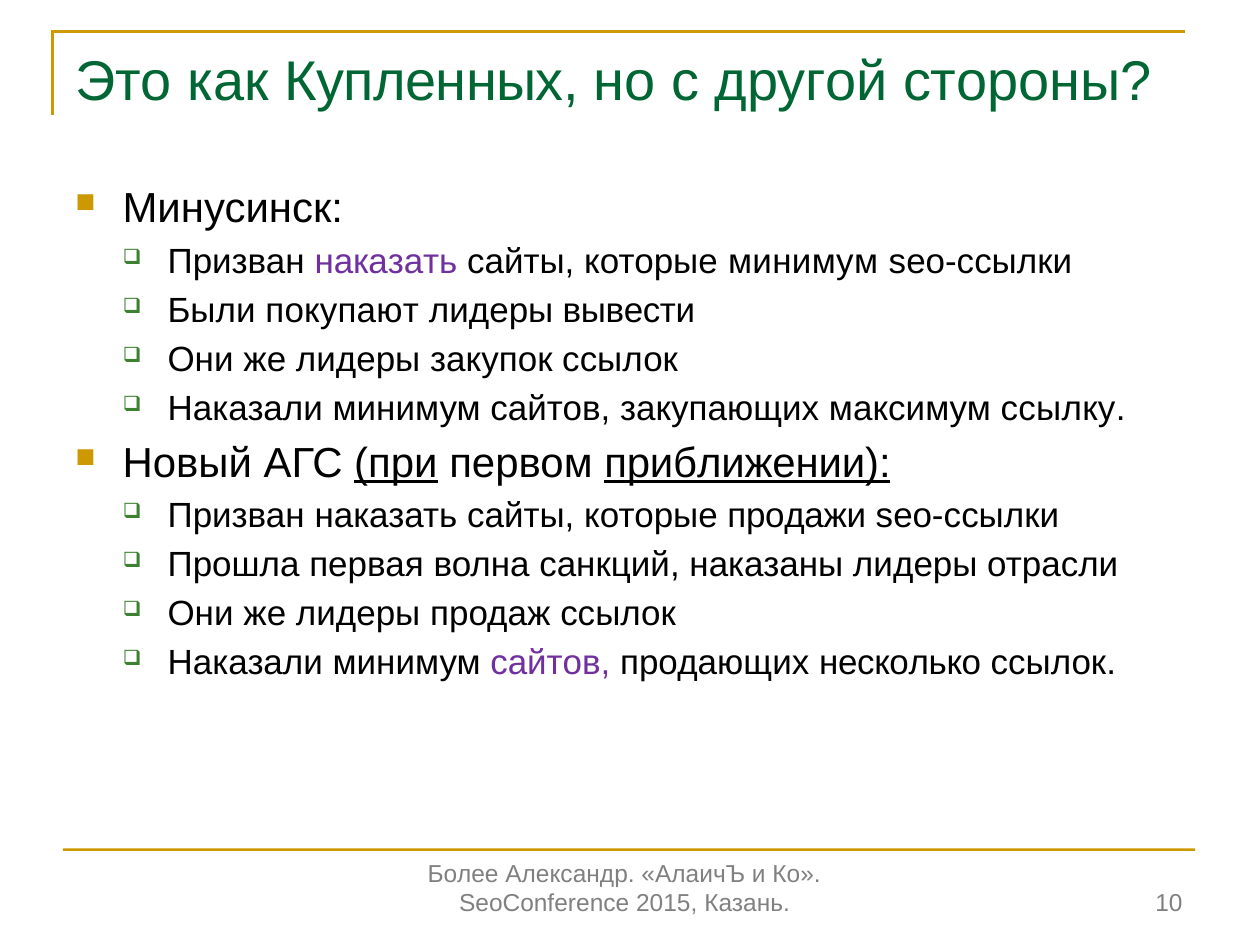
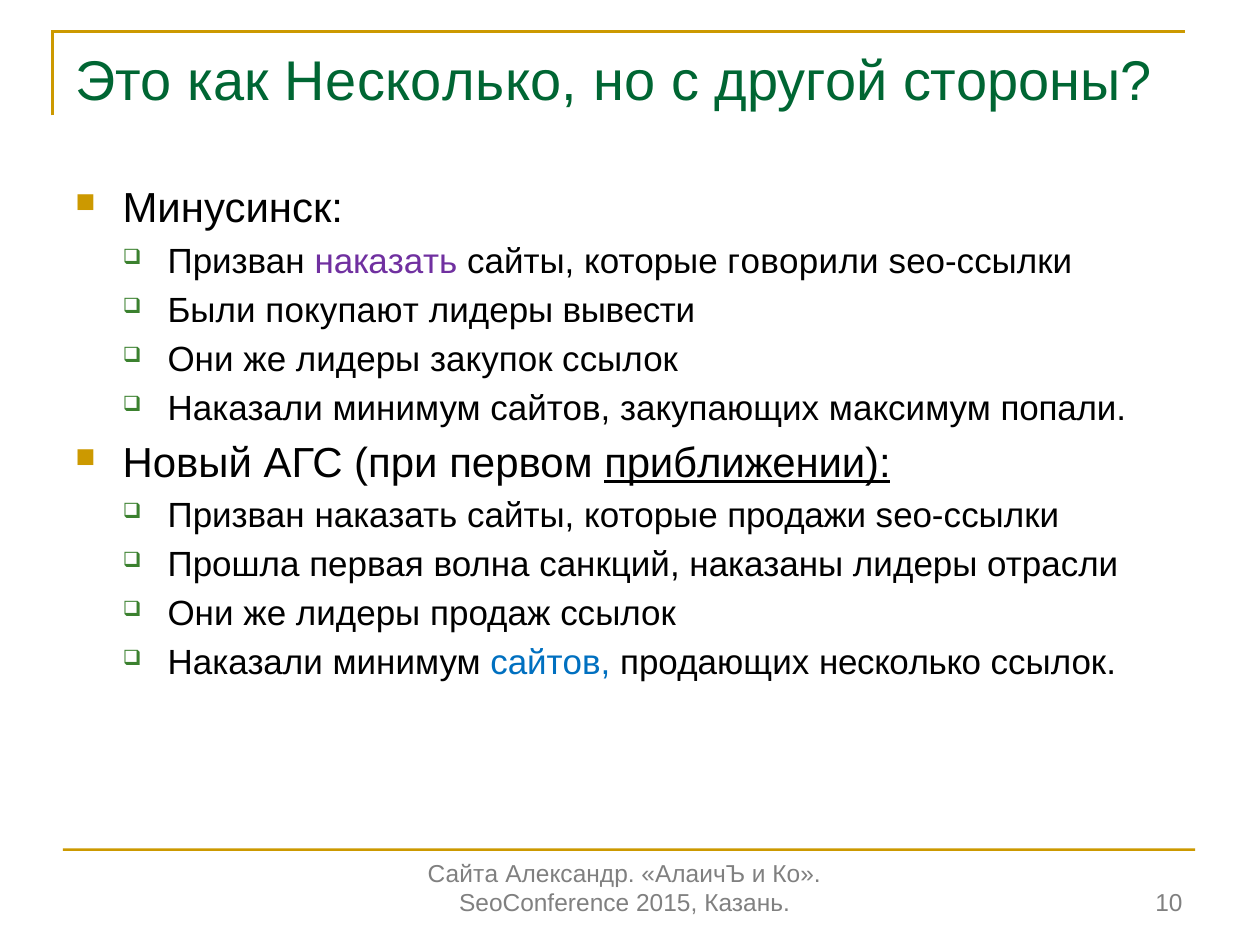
как Купленных: Купленных -> Несколько (431, 82)
которые минимум: минимум -> говорили (803, 262)
ссылку: ссылку -> попали (1063, 408)
при underline: present -> none (396, 463)
сайтов colour: purple -> blue (550, 663)
Более: Более -> Сайта (463, 874)
